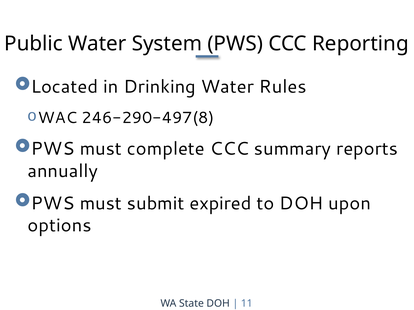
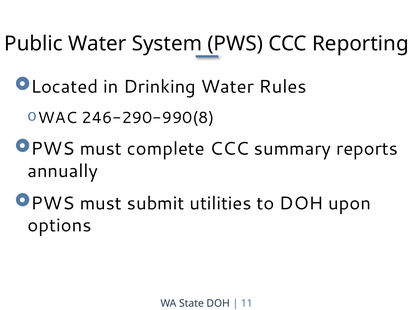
246-290-497(8: 246-290-497(8 -> 246-290-990(8 (148, 118)
expired: expired -> utilities (221, 204)
